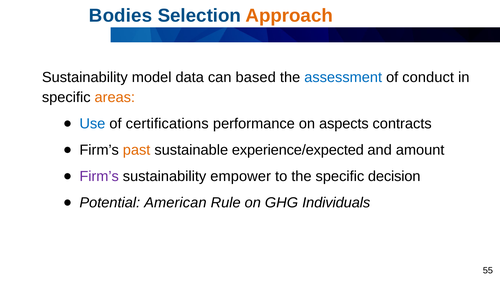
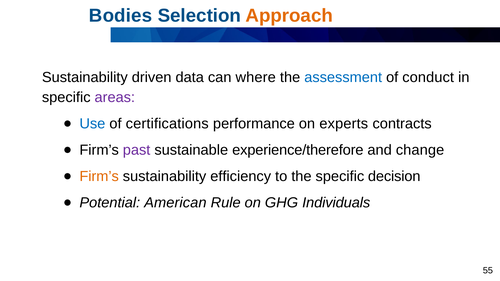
model: model -> driven (152, 77)
based: based -> where (256, 77)
areas colour: orange -> purple (115, 97)
aspects: aspects -> experts (344, 124)
past colour: orange -> purple (137, 150)
experience/expected: experience/expected -> experience/therefore (298, 150)
amount: amount -> change (420, 150)
Firm’s colour: purple -> orange (99, 177)
empower: empower -> efficiency (241, 177)
